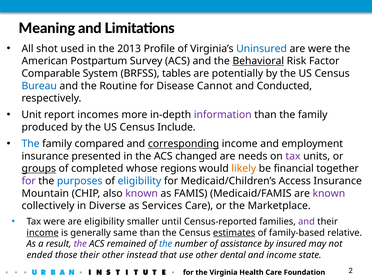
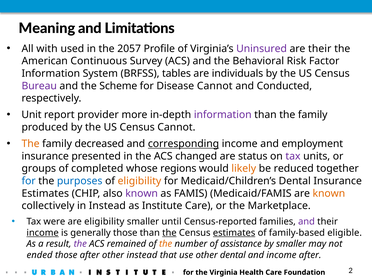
shot: shot -> with (47, 49)
2013: 2013 -> 2057 (129, 49)
Uninsured colour: blue -> purple (262, 49)
are were: were -> their (320, 49)
Postpartum: Postpartum -> Continuous (99, 61)
Behavioral underline: present -> none (258, 61)
Comparable: Comparable -> Information (51, 73)
potentially: potentially -> individuals (238, 73)
Bureau colour: blue -> purple (39, 86)
Routine: Routine -> Scheme (118, 86)
incomes: incomes -> provider (98, 115)
Census Include: Include -> Cannot (176, 127)
The colour: blue -> orange (31, 144)
compared: compared -> decreased (99, 144)
needs: needs -> status (253, 156)
groups underline: present -> none (39, 169)
financial: financial -> reduced (294, 169)
for colour: purple -> blue (29, 181)
eligibility colour: blue -> orange (139, 181)
Medicaid/Children’s Access: Access -> Dental (295, 181)
Mountain: Mountain -> Estimates (45, 193)
known colour: purple -> orange (329, 193)
in Diverse: Diverse -> Instead (107, 206)
Services: Services -> Institute (162, 206)
generally same: same -> those (125, 233)
the underline: none -> present (169, 233)
relative: relative -> eligible (345, 233)
the colour: blue -> orange (166, 244)
by insured: insured -> smaller (291, 244)
those their: their -> after (90, 255)
income state: state -> after (310, 255)
